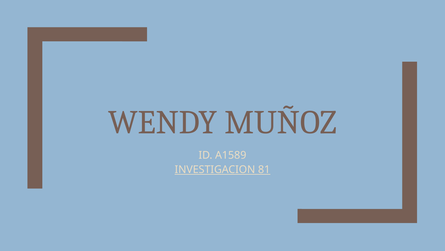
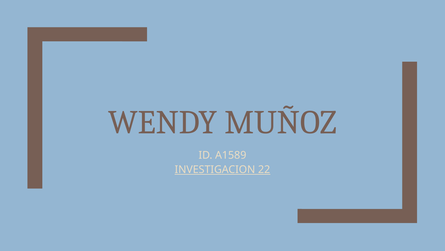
81: 81 -> 22 (264, 169)
